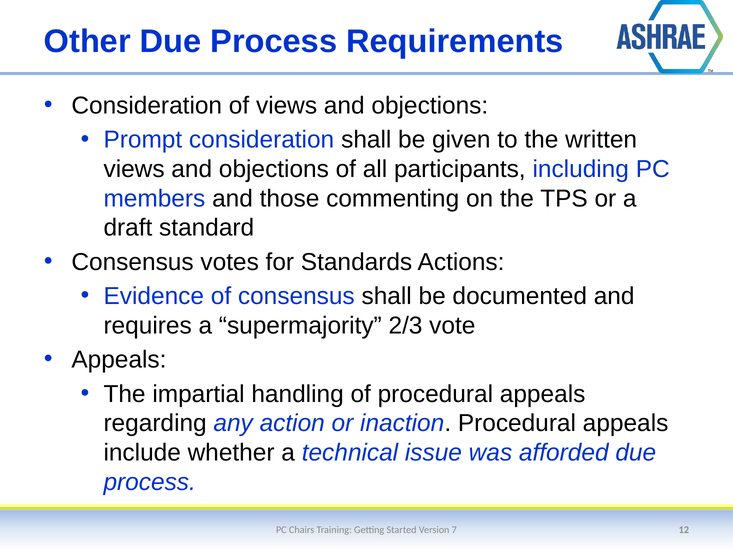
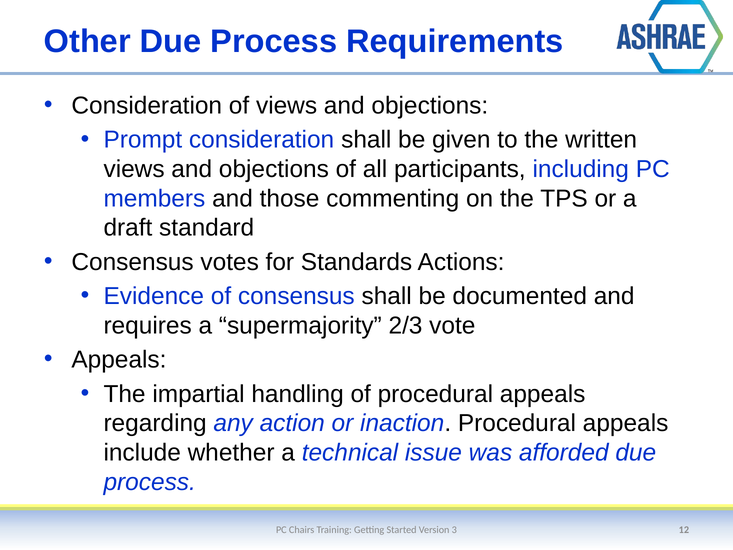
7: 7 -> 3 (454, 530)
